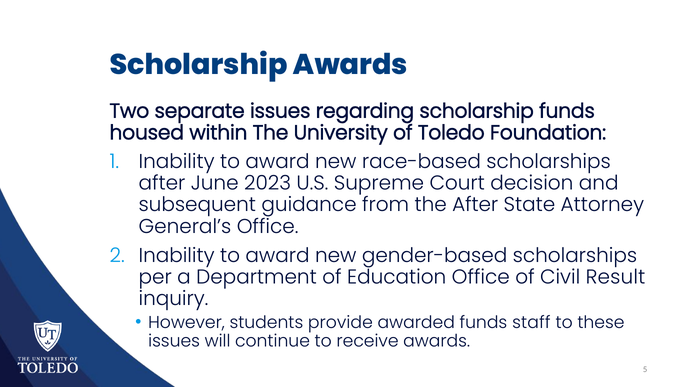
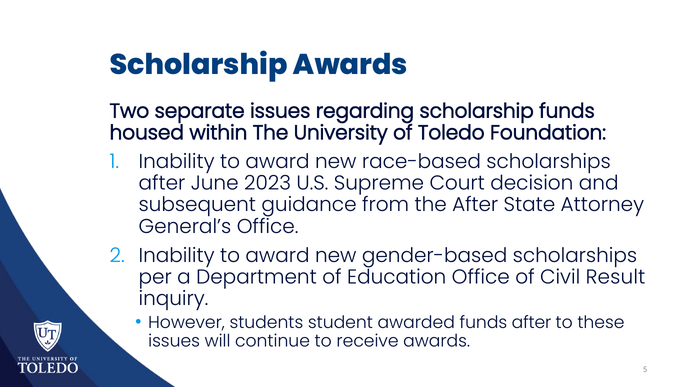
provide: provide -> student (340, 322)
funds staff: staff -> after (531, 322)
